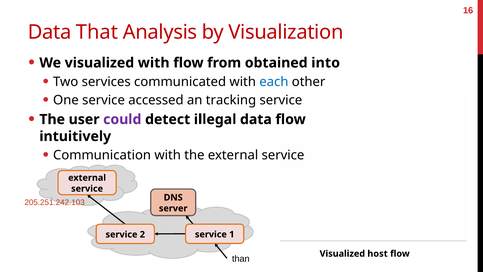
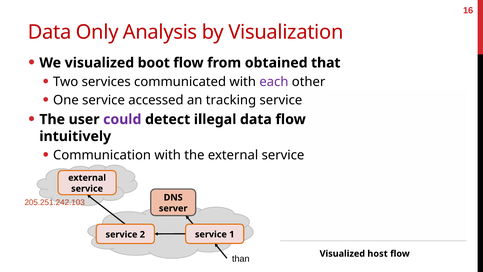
That: That -> Only (97, 32)
visualized with: with -> boot (154, 63)
into: into -> that (326, 63)
each colour: blue -> purple (274, 82)
